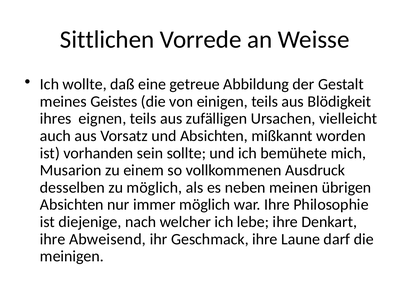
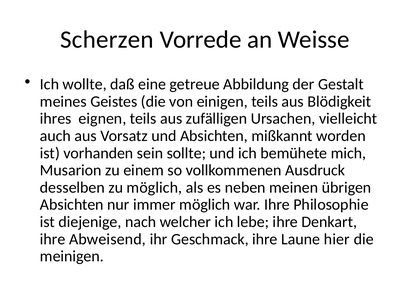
Sittlichen: Sittlichen -> Scherzen (107, 40)
darf: darf -> hier (337, 239)
